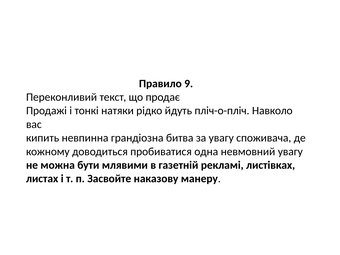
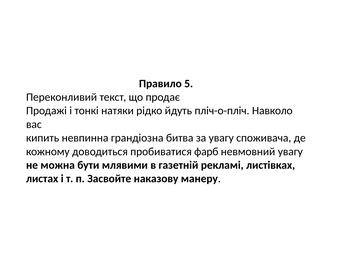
9: 9 -> 5 (189, 84)
одна: одна -> фарб (206, 152)
